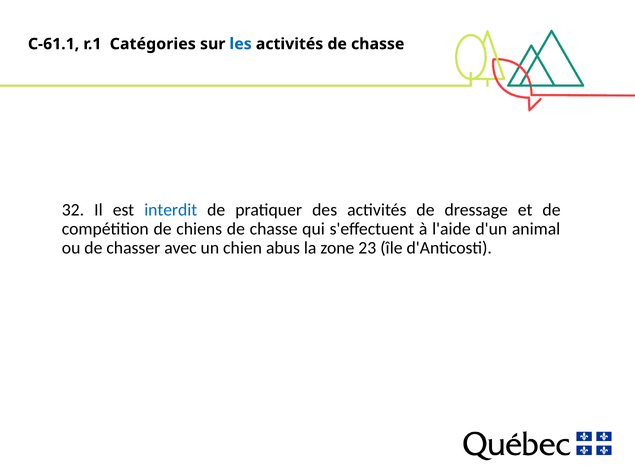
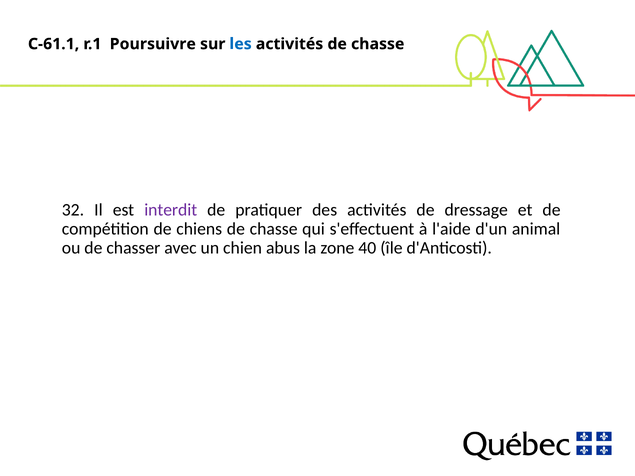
Catégories: Catégories -> Poursuivre (153, 44)
interdit colour: blue -> purple (171, 210)
23: 23 -> 40 (367, 248)
